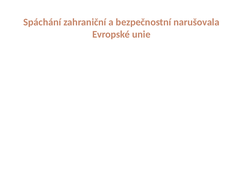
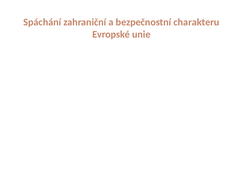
narušovala: narušovala -> charakteru (196, 22)
